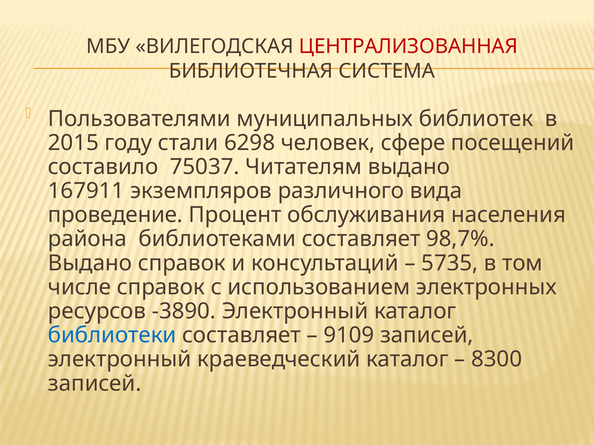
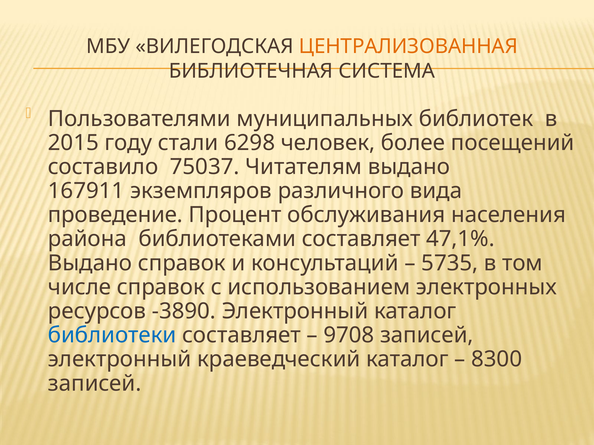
ЦЕНТРАЛИЗОВАННАЯ colour: red -> orange (408, 46)
сфере: сфере -> более (413, 143)
98,7%: 98,7% -> 47,1% (460, 239)
9109: 9109 -> 9708 (349, 336)
